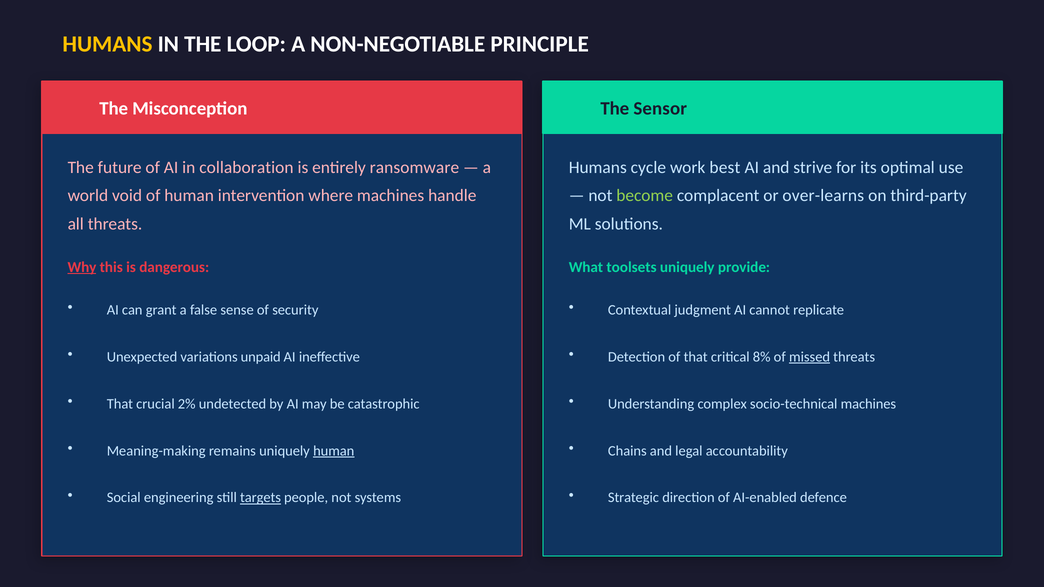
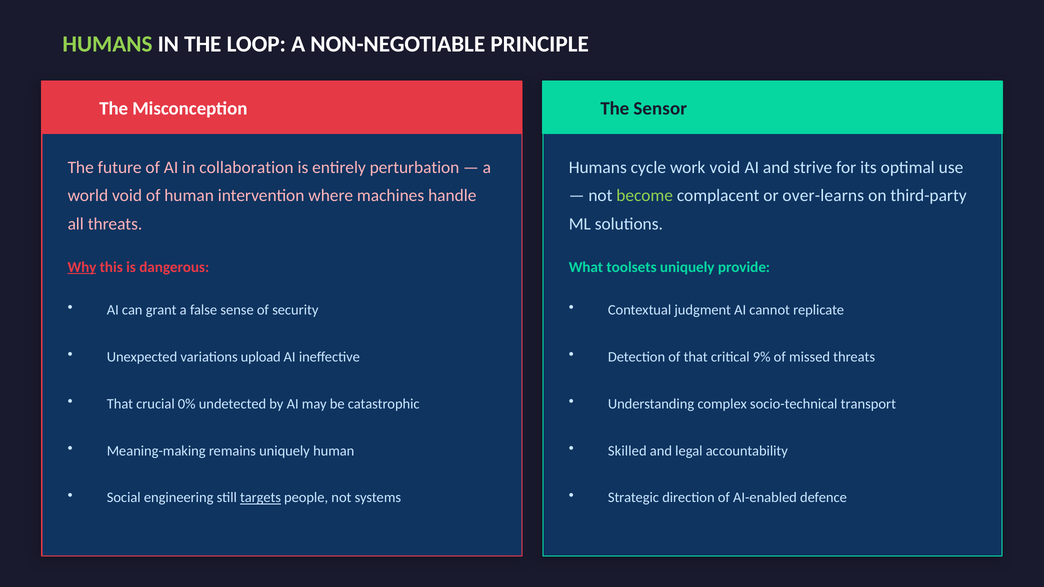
HUMANS colour: yellow -> light green (107, 44)
ransomware: ransomware -> perturbation (414, 168)
work best: best -> void (725, 168)
unpaid: unpaid -> upload (261, 357)
8%: 8% -> 9% (762, 357)
missed underline: present -> none (810, 357)
2%: 2% -> 0% (187, 404)
socio-technical machines: machines -> transport (868, 404)
human underline: present -> none (334, 451)
Chains: Chains -> Skilled (627, 451)
